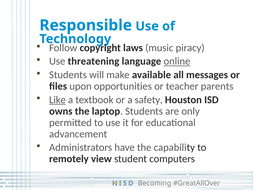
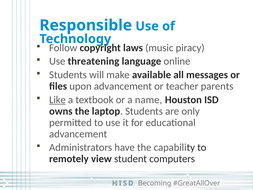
online underline: present -> none (177, 61)
upon opportunities: opportunities -> advancement (123, 86)
safety: safety -> name (149, 100)
